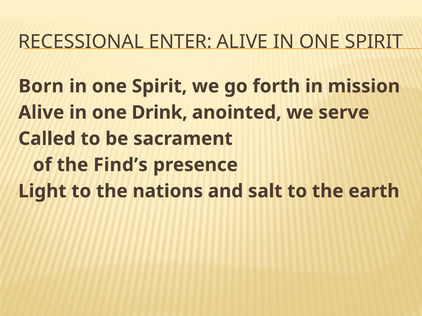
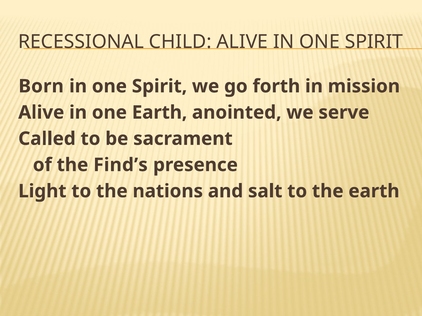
ENTER: ENTER -> CHILD (180, 42)
one Drink: Drink -> Earth (159, 113)
